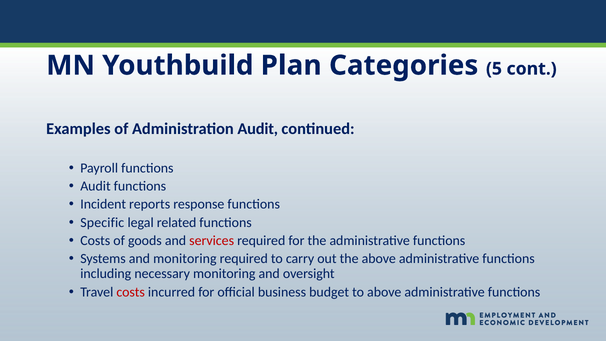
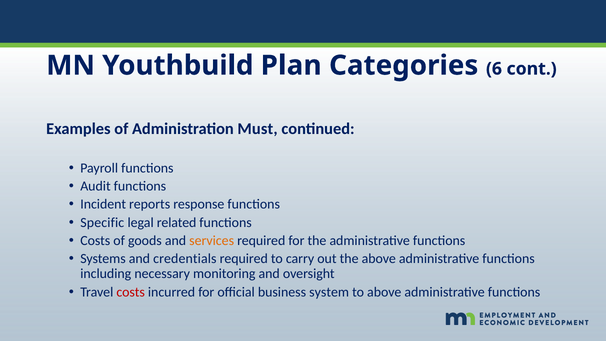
5: 5 -> 6 (494, 69)
Administration Audit: Audit -> Must (258, 129)
services colour: red -> orange (212, 241)
and monitoring: monitoring -> credentials (185, 259)
budget: budget -> system (329, 292)
